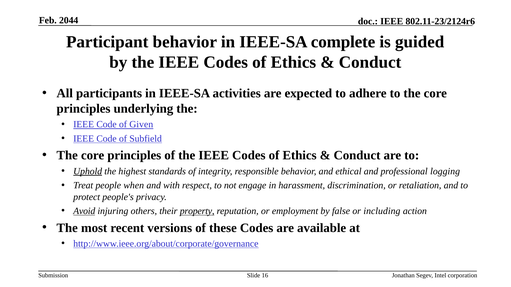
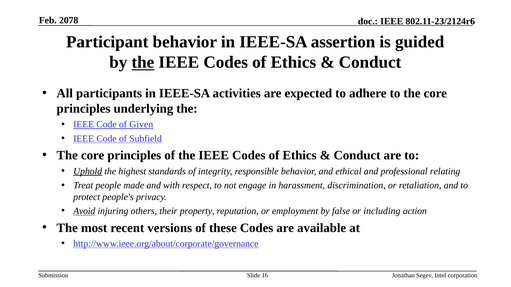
2044: 2044 -> 2078 (69, 20)
complete: complete -> assertion (343, 42)
the underline: none -> present (143, 62)
logging: logging -> relating (445, 172)
when: when -> made (134, 186)
property underline: present -> none (197, 211)
